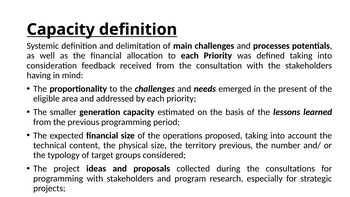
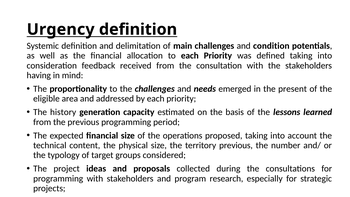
Capacity: Capacity -> Urgency (61, 29)
processes: processes -> condition (271, 46)
smaller: smaller -> history (63, 112)
